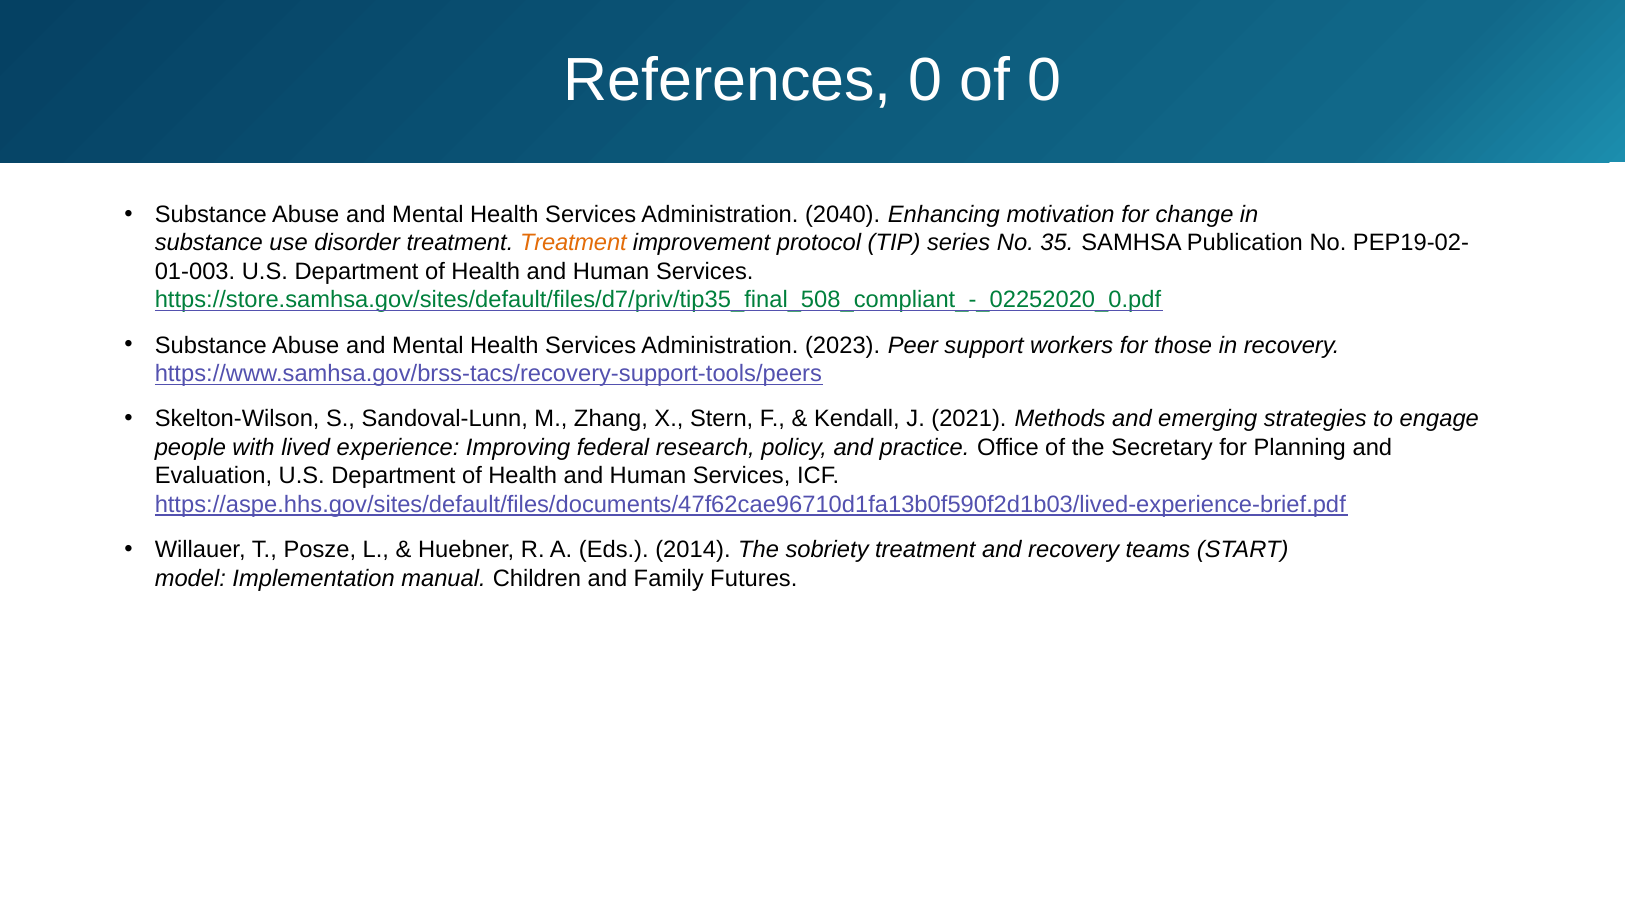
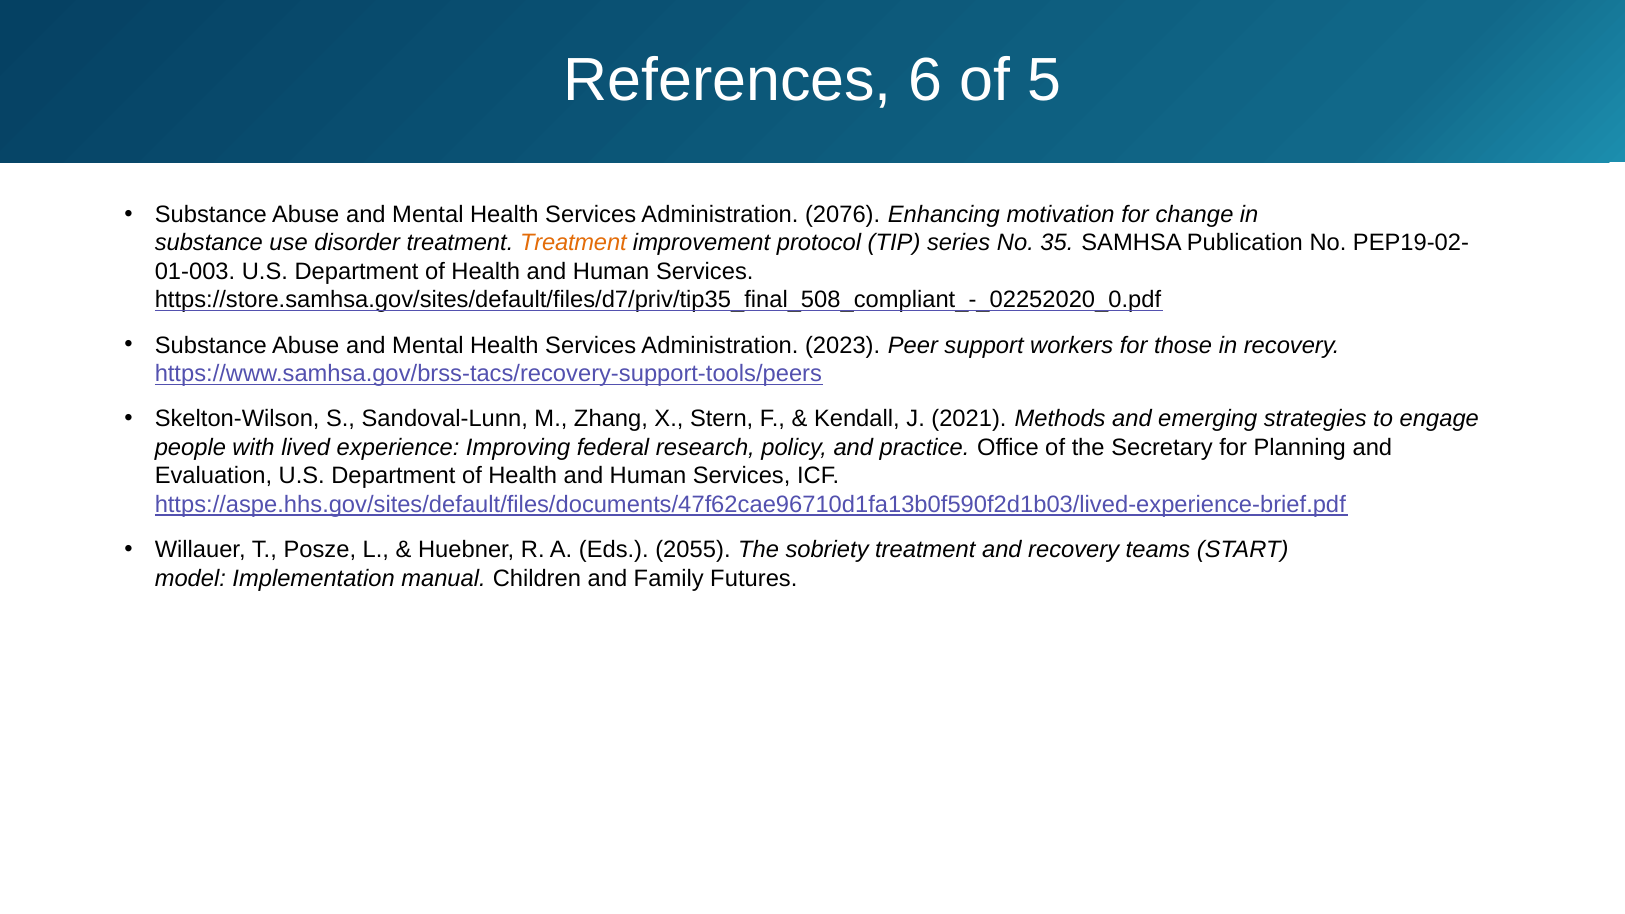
References 0: 0 -> 6 (926, 81)
of 0: 0 -> 5 (1044, 81)
2040: 2040 -> 2076 (843, 215)
https://store.samhsa.gov/sites/default/files/d7/priv/tip35_final_508_compliant_-_02252020_0.pdf colour: green -> black (658, 300)
2014: 2014 -> 2055 (693, 550)
